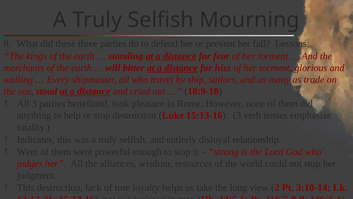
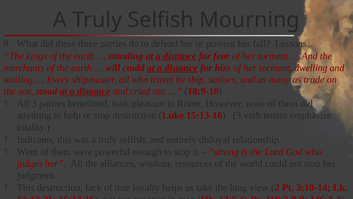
will bitter: bitter -> could (134, 68)
glorious: glorious -> dwelling (311, 68)
